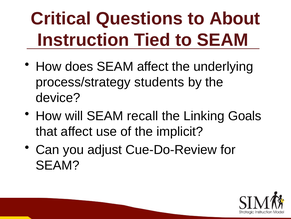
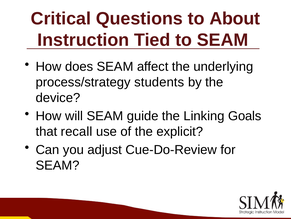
recall: recall -> guide (143, 116)
that affect: affect -> recall (77, 131)
implicit: implicit -> explicit (180, 131)
